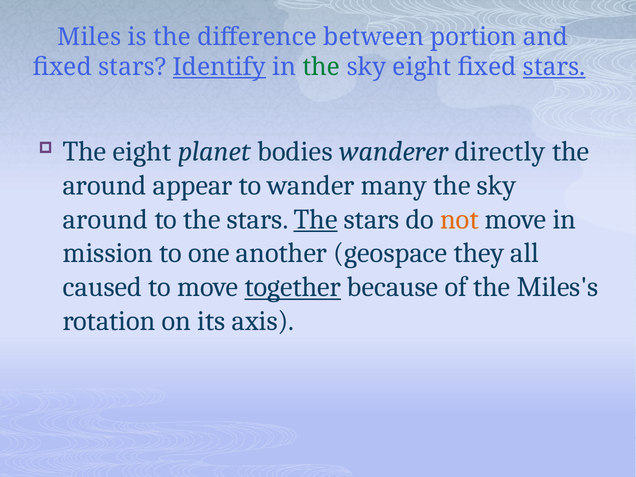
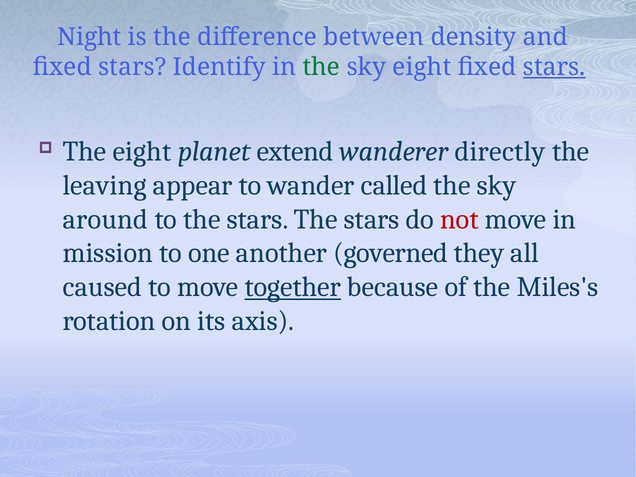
Miles: Miles -> Night (90, 37)
portion: portion -> density (473, 37)
Identify underline: present -> none (219, 67)
bodies: bodies -> extend (295, 151)
around: around -> leaving (105, 185)
many: many -> called (394, 185)
The underline: present -> none (316, 219)
not colour: orange -> red (459, 219)
geospace: geospace -> governed (391, 253)
